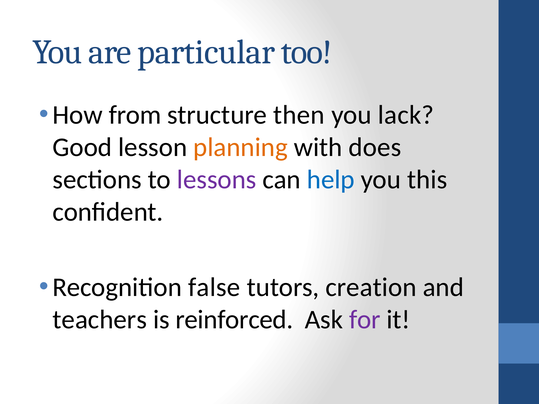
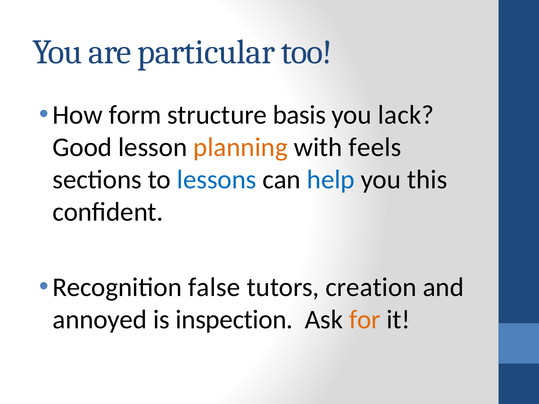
from: from -> form (135, 115)
then: then -> basis (299, 115)
does: does -> feels (375, 147)
lessons colour: purple -> blue (217, 180)
teachers: teachers -> annoyed (100, 320)
reinforced: reinforced -> inspection (234, 320)
for colour: purple -> orange (365, 320)
